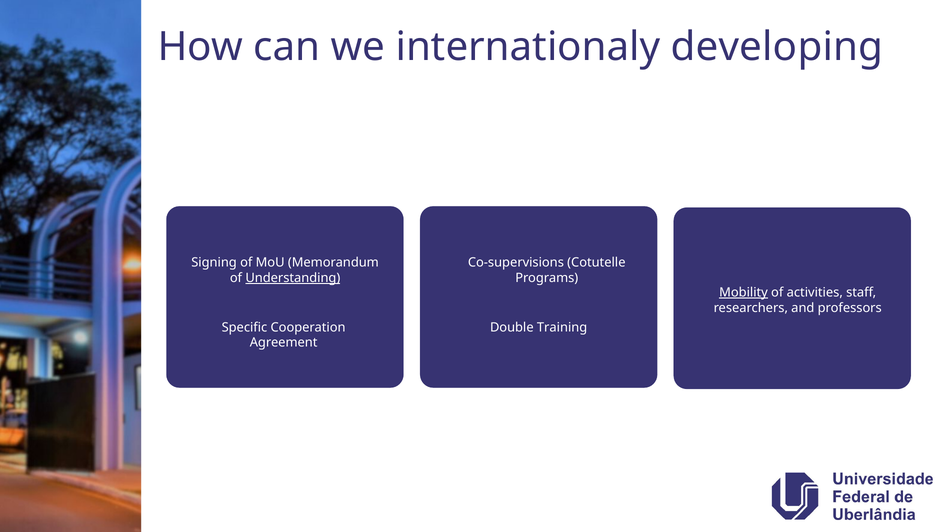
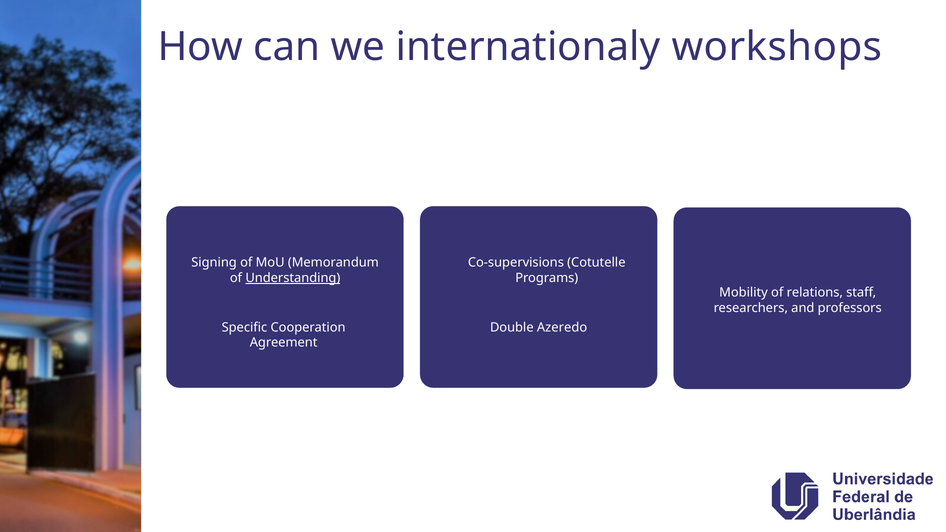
developing: developing -> workshops (777, 47)
Mobility underline: present -> none (744, 293)
activities: activities -> relations (815, 293)
Training: Training -> Azeredo (562, 327)
